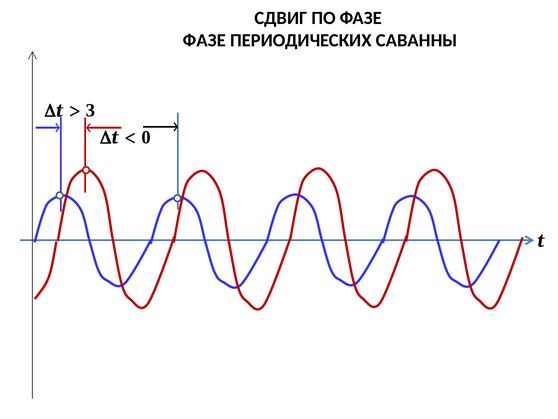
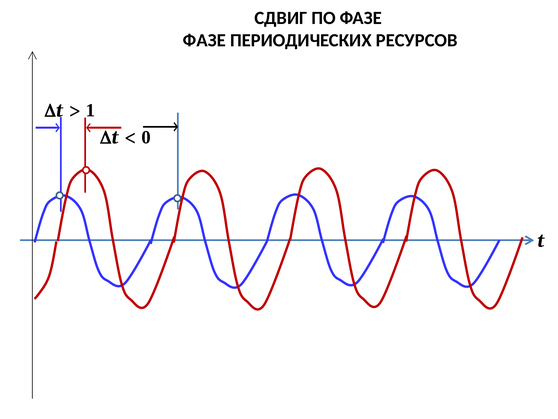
САВАННЫ: САВАННЫ -> РЕСУРСОВ (417, 40)
3: 3 -> 1 (91, 110)
